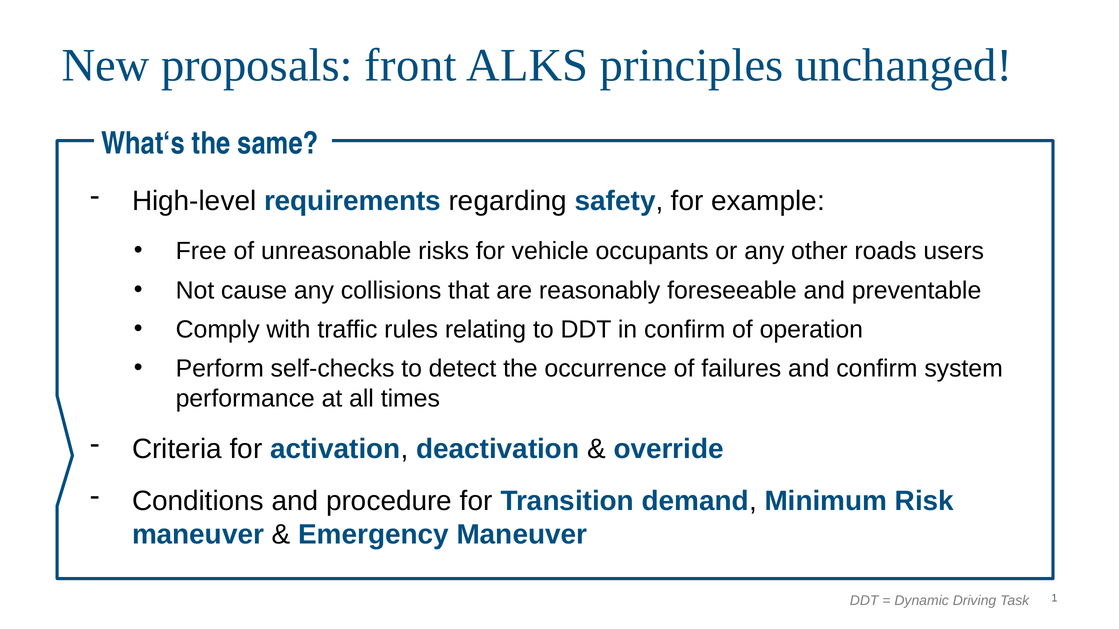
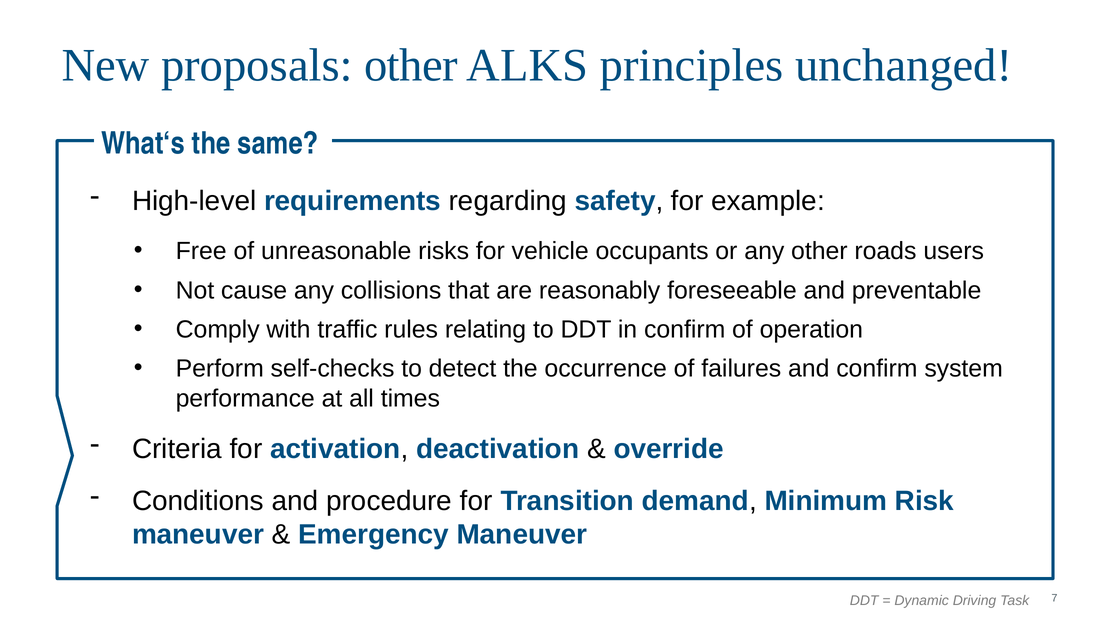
proposals front: front -> other (411, 66)
1: 1 -> 7 (1054, 598)
